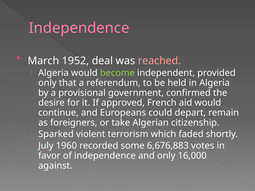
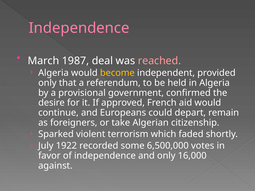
1952: 1952 -> 1987 (75, 61)
become colour: light green -> yellow (117, 73)
1960: 1960 -> 1922 (66, 146)
6,676,883: 6,676,883 -> 6,500,000 (168, 146)
